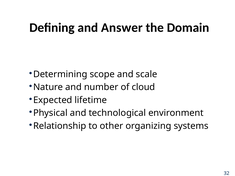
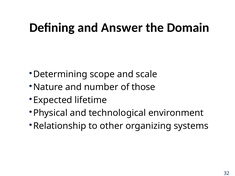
cloud: cloud -> those (143, 87)
